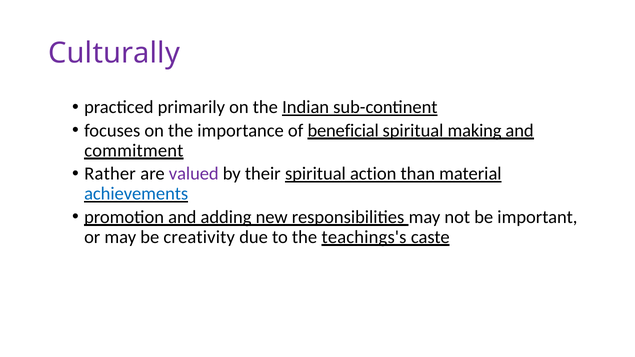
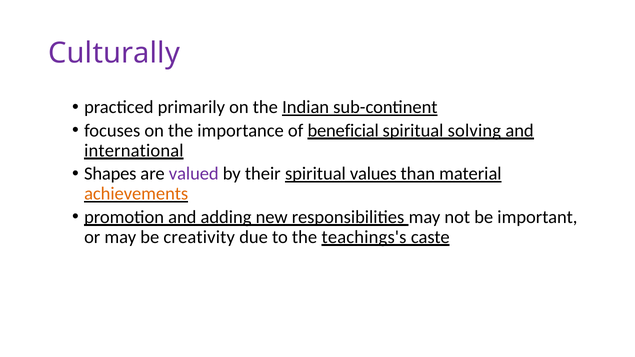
making: making -> solving (474, 131)
commitment: commitment -> international (134, 151)
Rather: Rather -> Shapes (110, 174)
action: action -> values (373, 174)
achievements colour: blue -> orange (136, 194)
